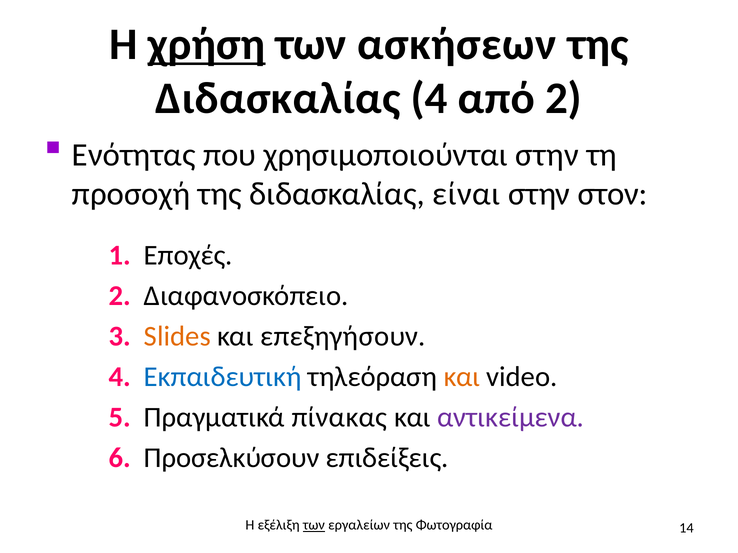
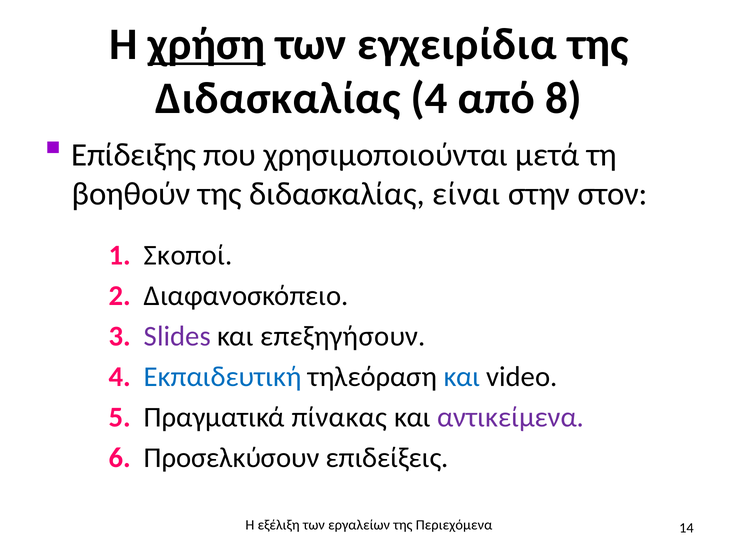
ασκήσεων: ασκήσεων -> εγχειρίδια (457, 44)
από 2: 2 -> 8 (564, 98)
Ενότητας: Ενότητας -> Επίδειξης (134, 155)
χρησιμοποιούνται στην: στην -> μετά (547, 155)
προσοχή: προσοχή -> βοηθούν (131, 194)
Εποχές: Εποχές -> Σκοποί (188, 255)
Slides colour: orange -> purple (177, 336)
και colour: orange -> blue (462, 377)
των underline: present -> none (314, 526)
Φωτογραφία: Φωτογραφία -> Περιεχόμενα (454, 526)
